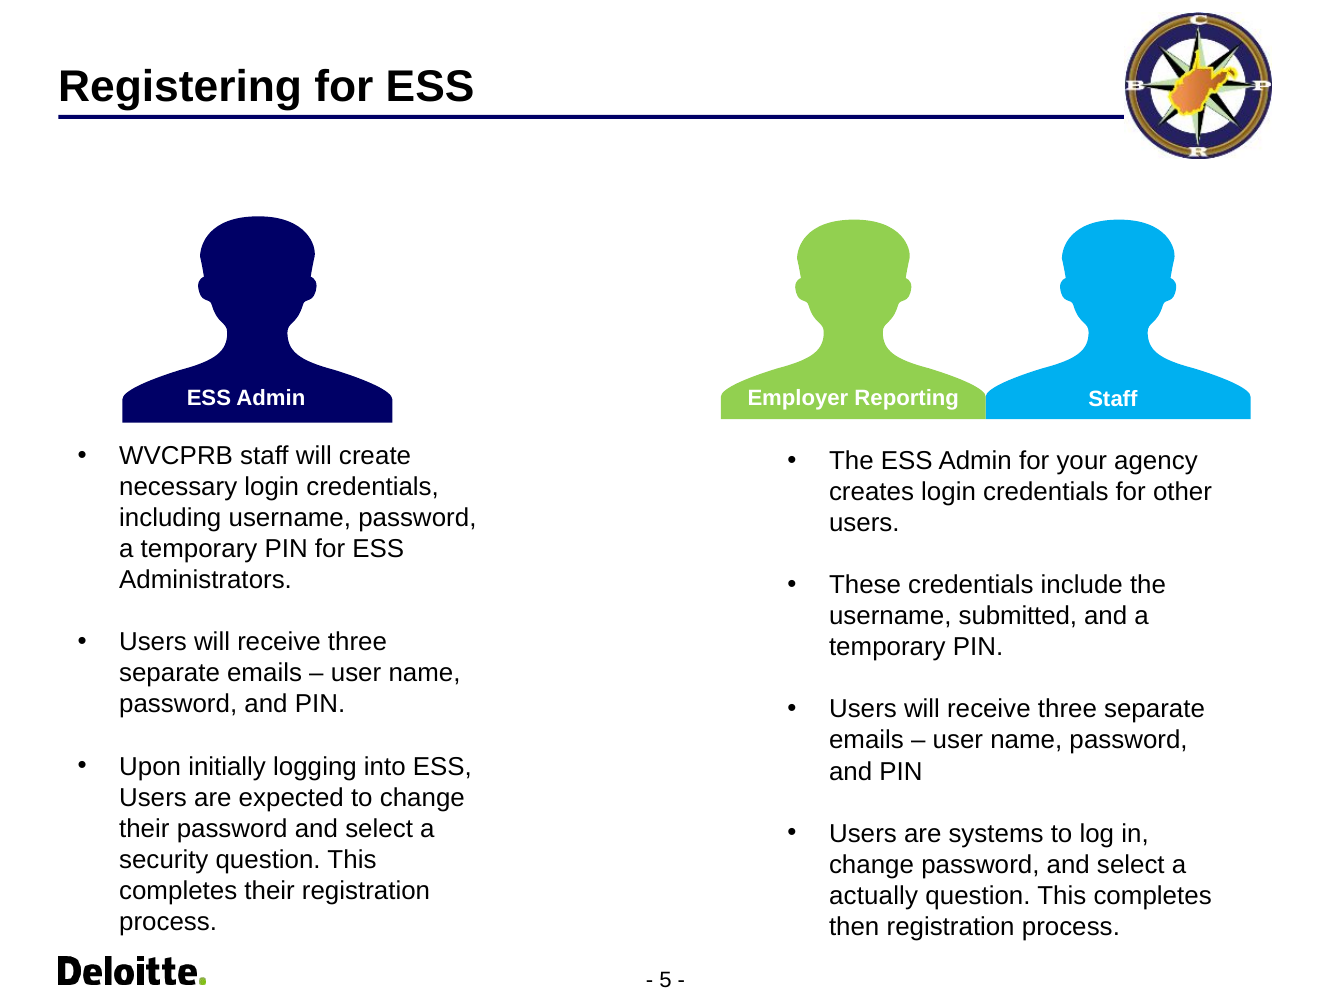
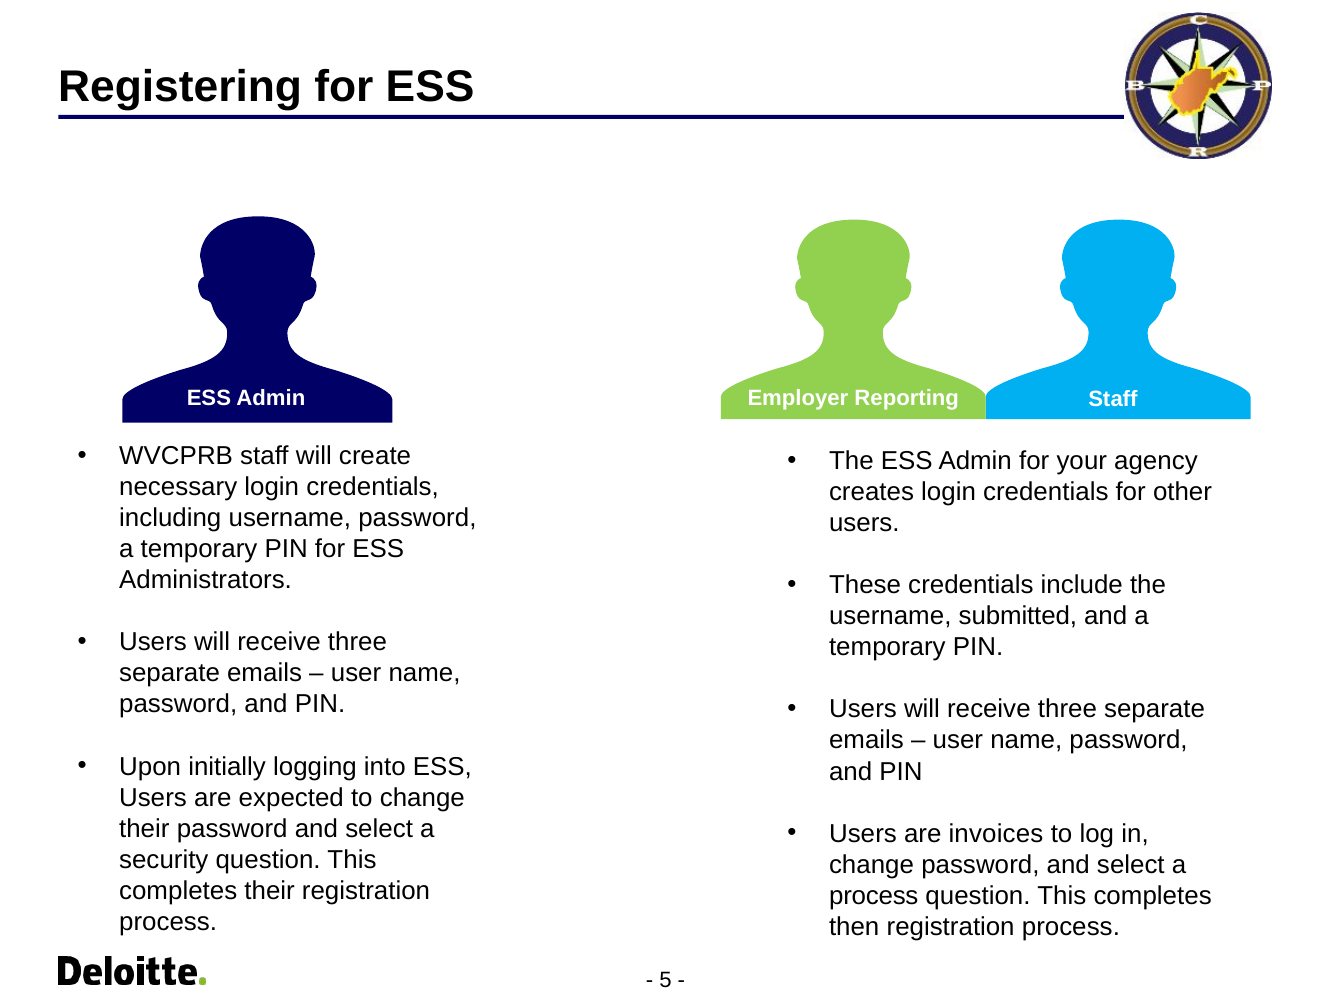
systems: systems -> invoices (996, 834)
actually: actually -> process (874, 896)
